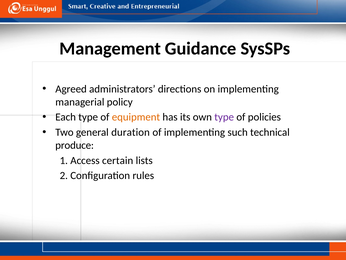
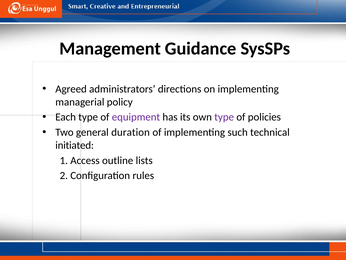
equipment colour: orange -> purple (136, 117)
produce: produce -> initiated (75, 145)
certain: certain -> outline (118, 160)
